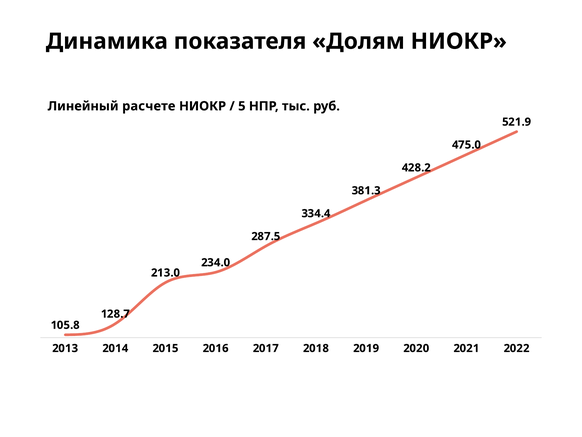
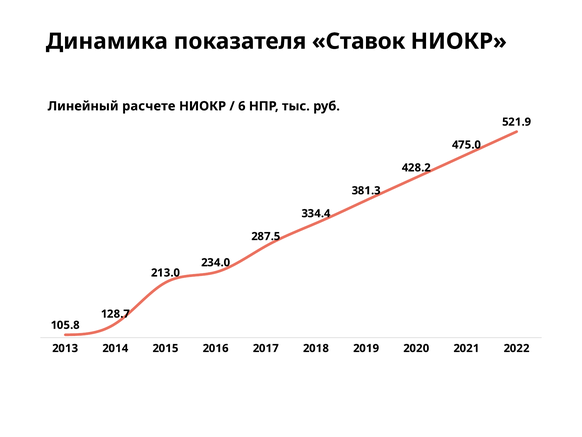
Долям: Долям -> Ставок (359, 41)
5: 5 -> 6 (242, 106)
